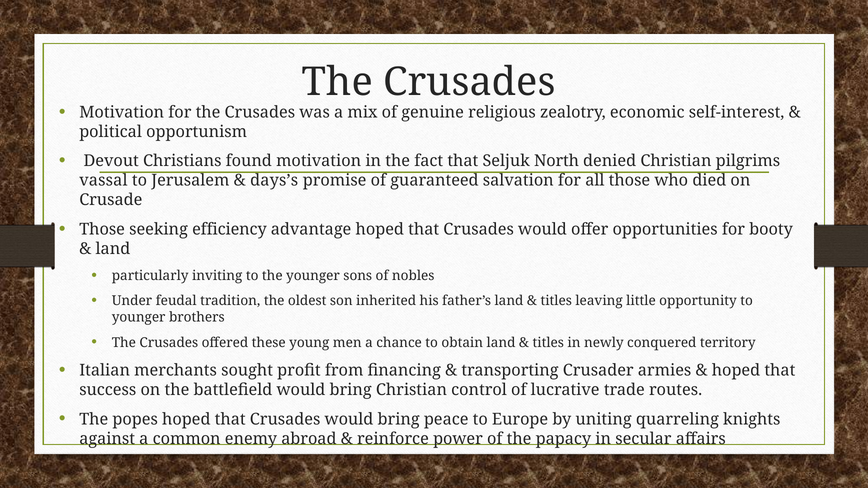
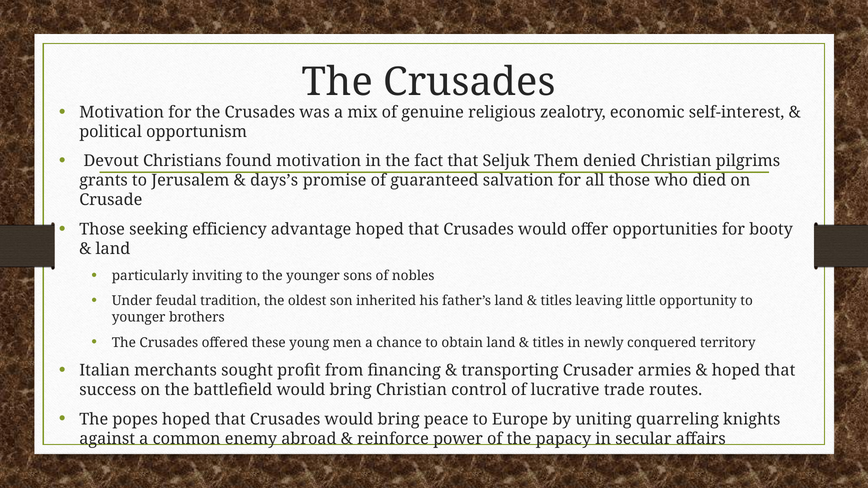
North: North -> Them (556, 161)
vassal: vassal -> grants (104, 181)
